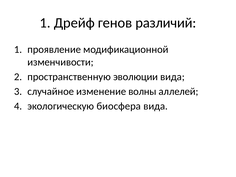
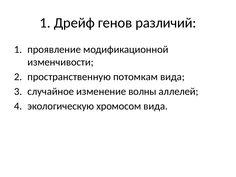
эволюции: эволюции -> потомкам (136, 77)
биосфера: биосфера -> хромосом (119, 106)
